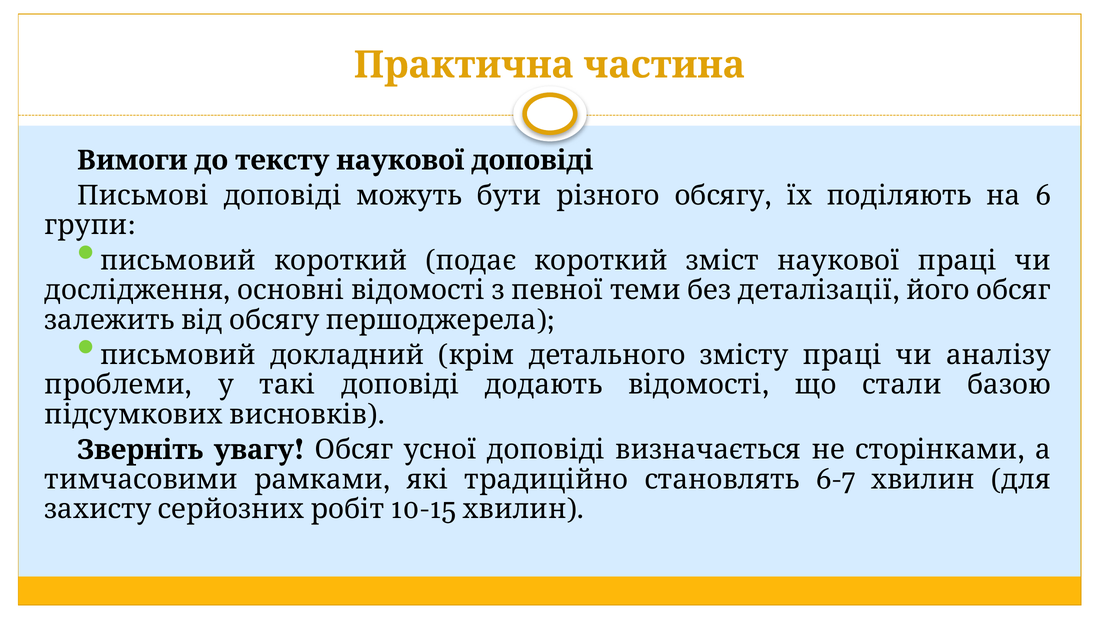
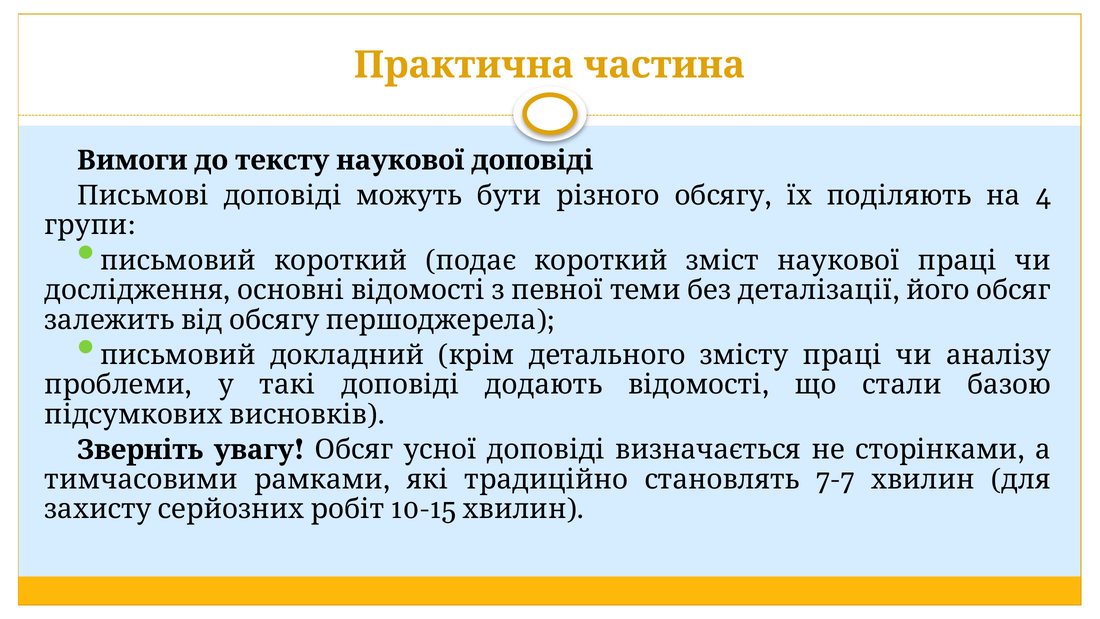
6: 6 -> 4 (1044, 196)
6-7: 6-7 -> 7-7 (836, 479)
